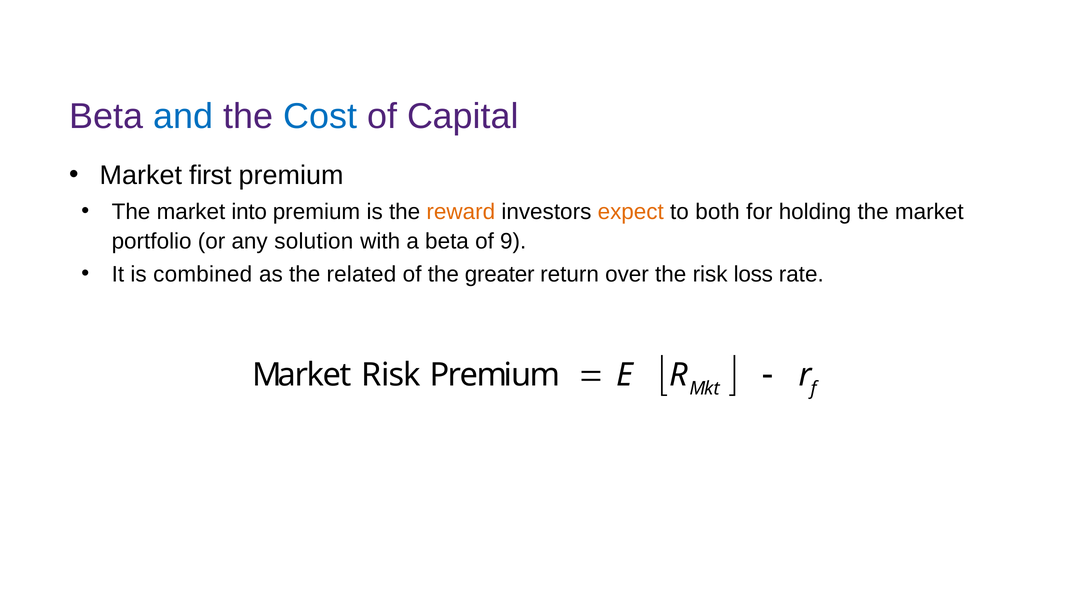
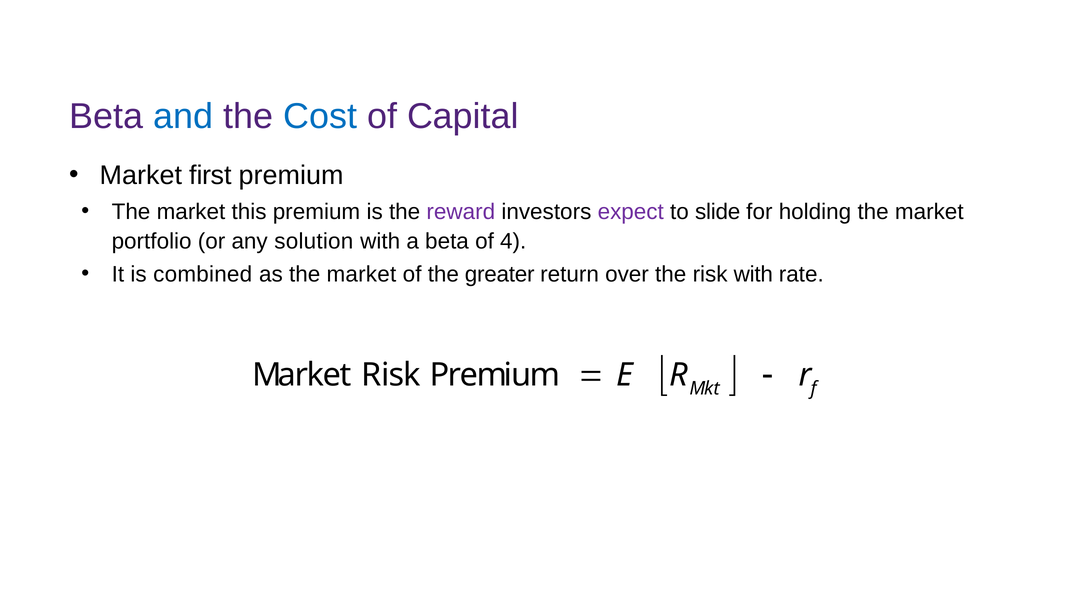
into: into -> this (249, 212)
reward colour: orange -> purple (461, 212)
expect colour: orange -> purple (631, 212)
both: both -> slide (718, 212)
9: 9 -> 4 (513, 241)
as the related: related -> market (361, 274)
risk loss: loss -> with (753, 274)
